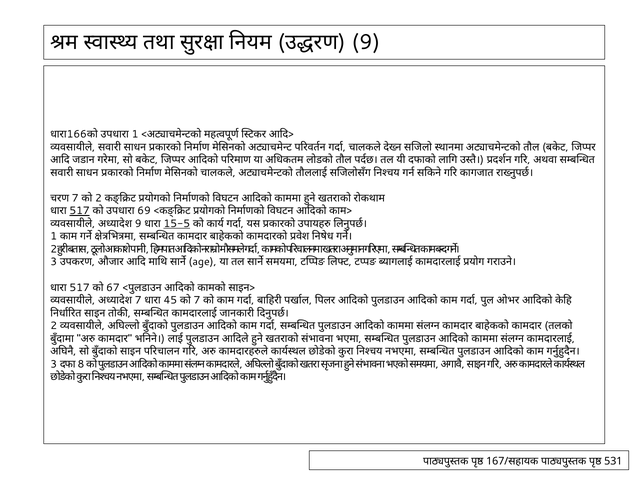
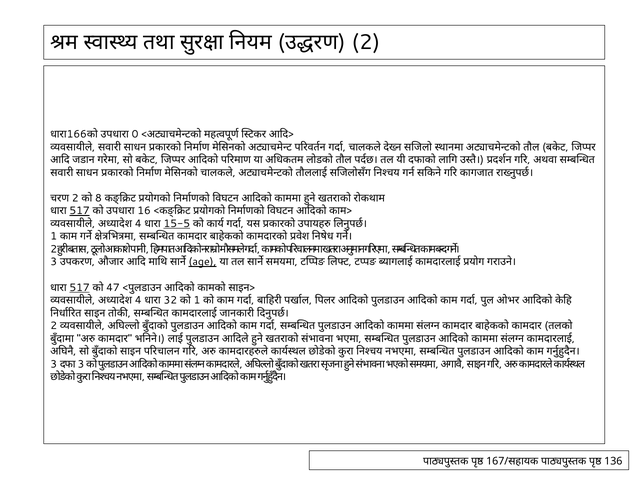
9: 9 -> 2 (366, 42)
1: 1 -> 0 (135, 134)
7: 7 -> 2 (75, 198)
2: 2 -> 8 (98, 198)
69: 69 -> 16 (144, 211)
9: 9 -> 4 (138, 224)
age underline: none -> present (203, 262)
517 underline: none -> present (80, 288)
67: 67 -> 47 (113, 288)
7: 7 -> 4 (138, 300)
45: 45 -> 32 (170, 300)
7: 7 -> 1 (197, 300)
8: 8 -> 3 (81, 364)
531: 531 -> 136 (613, 461)
